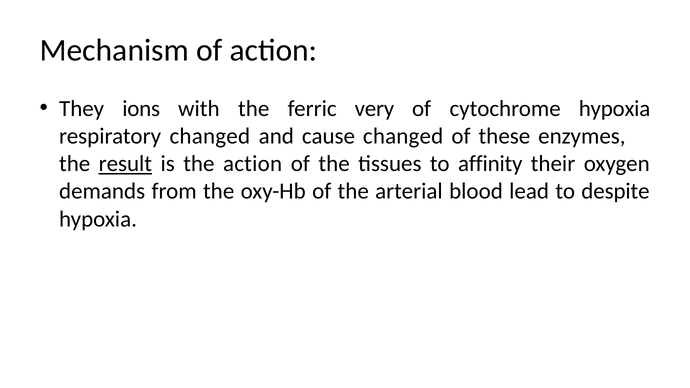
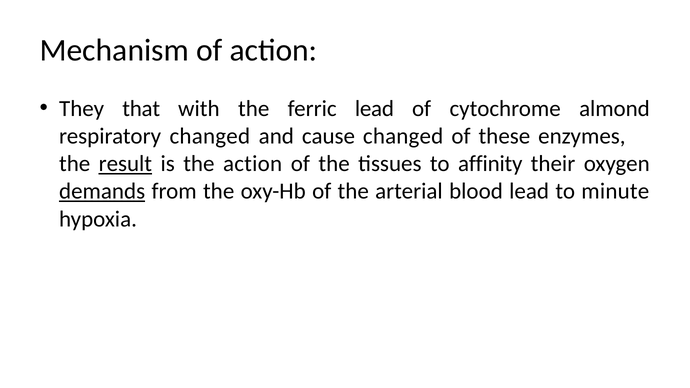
ions: ions -> that (141, 109)
ferric very: very -> lead (374, 109)
cytochrome hypoxia: hypoxia -> almond (614, 109)
demands underline: none -> present (102, 191)
despite: despite -> minute (615, 191)
